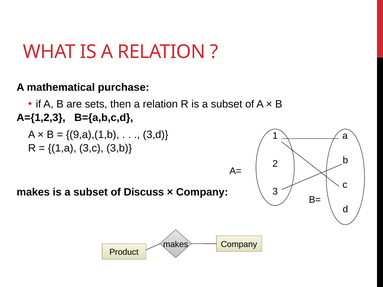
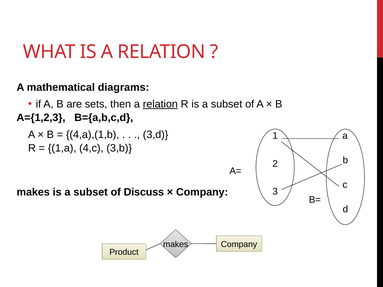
purchase: purchase -> diagrams (124, 87)
relation underline: none -> present (160, 104)
9,a),(1,b: 9,a),(1,b -> 4,a),(1,b (93, 135)
3,c: 3,c -> 4,c (91, 148)
